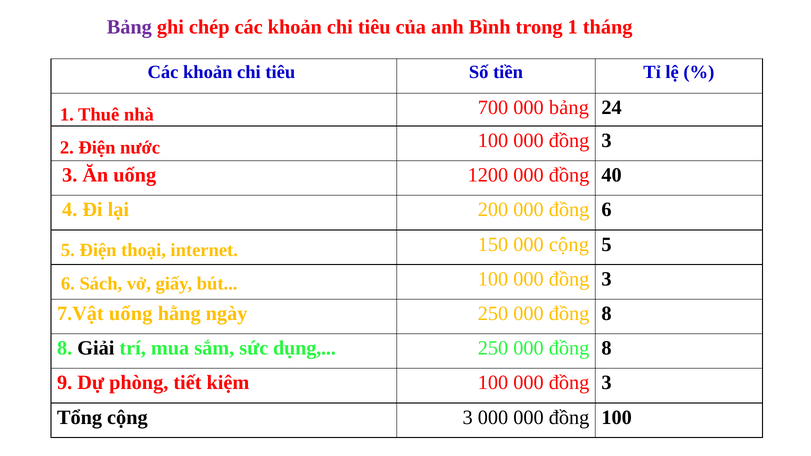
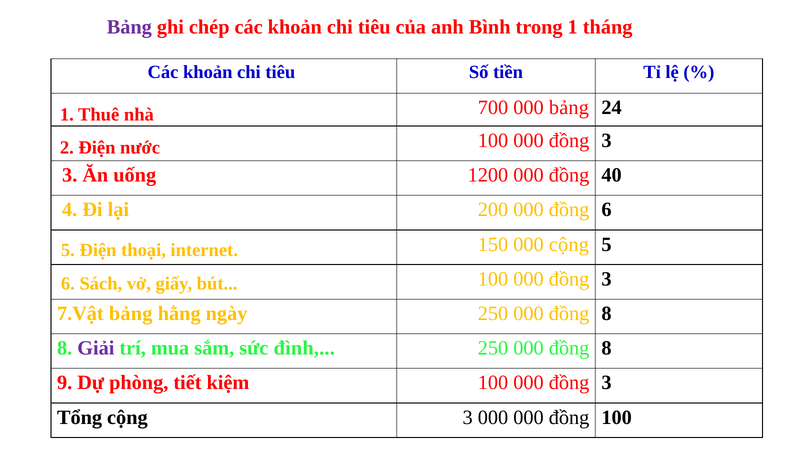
7.Vật uống: uống -> bảng (131, 314)
Giải colour: black -> purple (96, 348)
dụng: dụng -> đình (304, 348)
